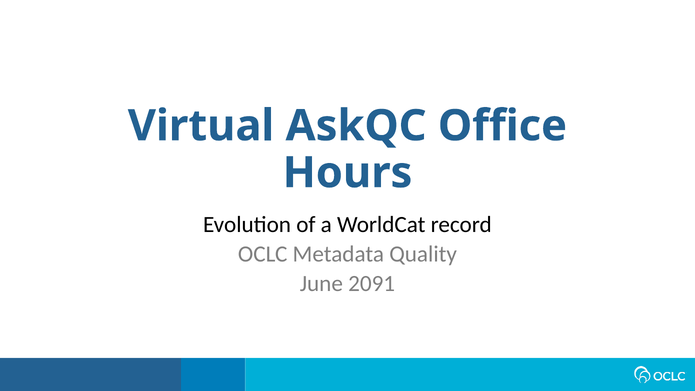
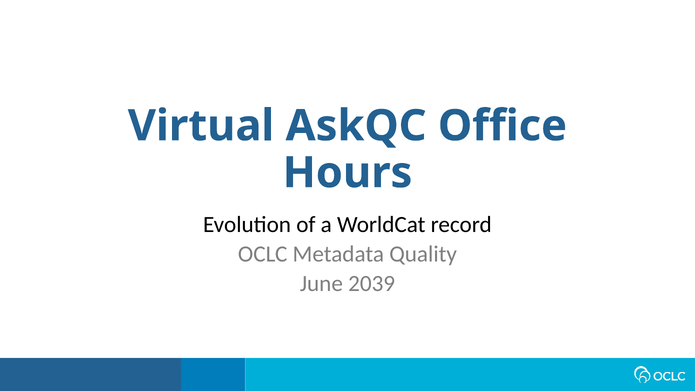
2091: 2091 -> 2039 (372, 284)
